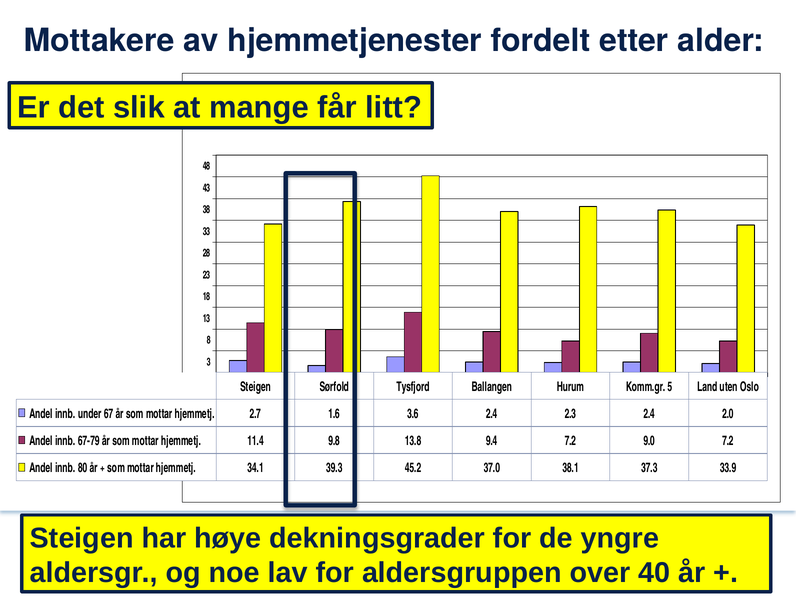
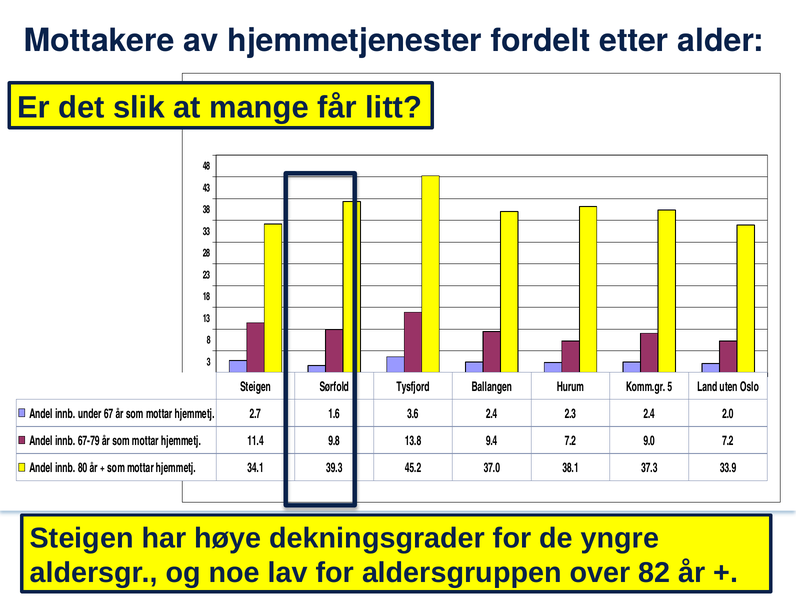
40: 40 -> 82 (654, 573)
